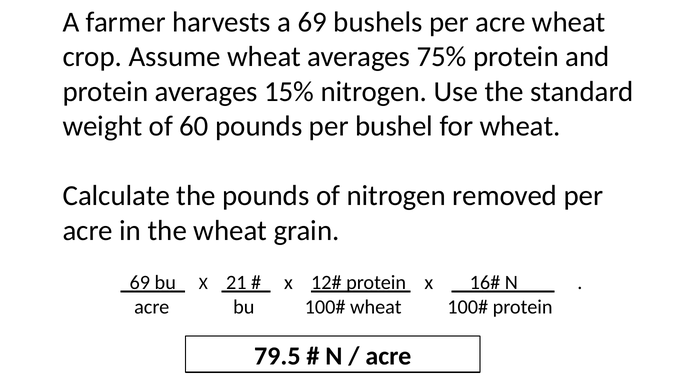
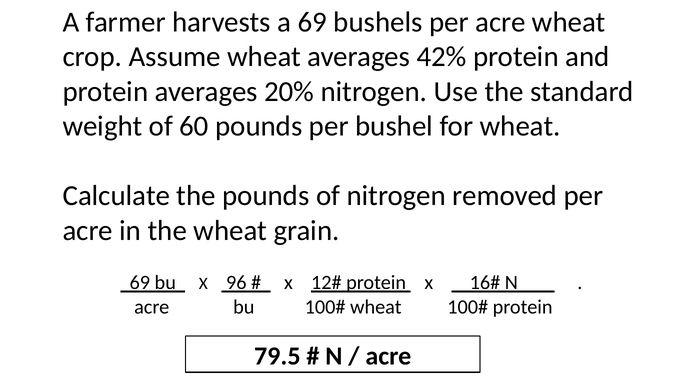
75%: 75% -> 42% (442, 57)
15%: 15% -> 20% (289, 91)
21: 21 -> 96 (236, 283)
